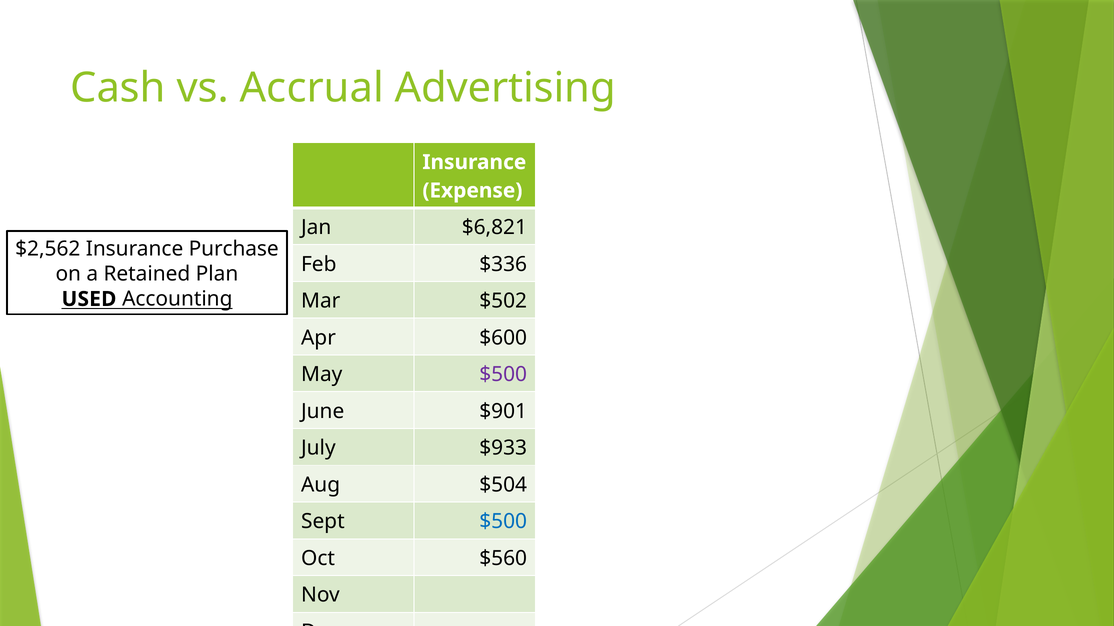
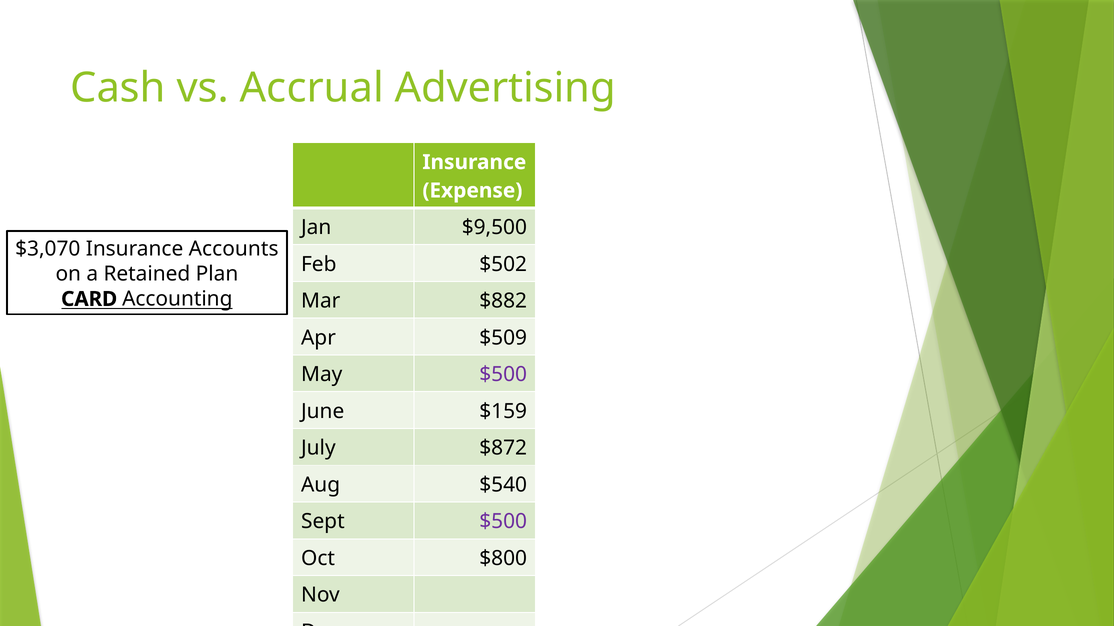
$6,821: $6,821 -> $9,500 (494, 228)
$2,562: $2,562 -> $3,070 (48, 249)
Purchase: Purchase -> Accounts (234, 249)
$336: $336 -> $502 (503, 264)
$502: $502 -> $882 (503, 301)
USED: USED -> CARD (89, 299)
$600: $600 -> $509 (503, 338)
$901: $901 -> $159 (503, 412)
$933: $933 -> $872 (503, 448)
$504: $504 -> $540 (503, 485)
$500 colour: blue -> purple (503, 522)
$560: $560 -> $800 (503, 559)
